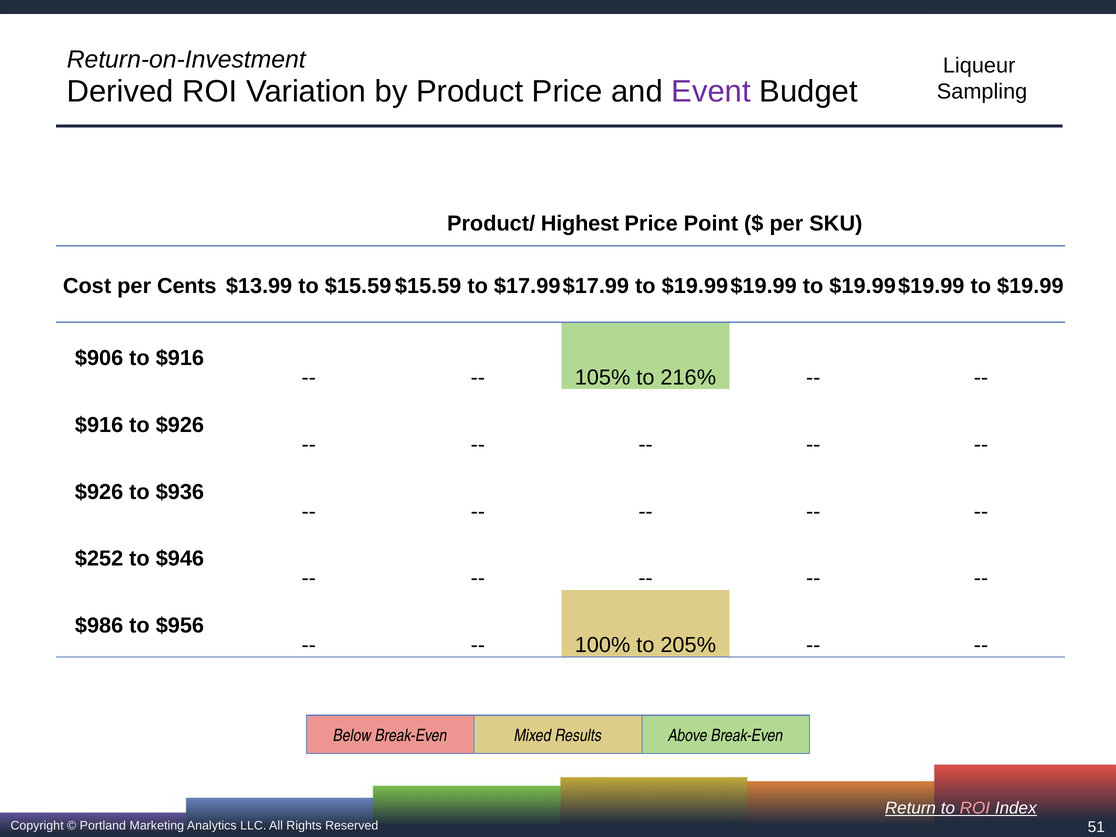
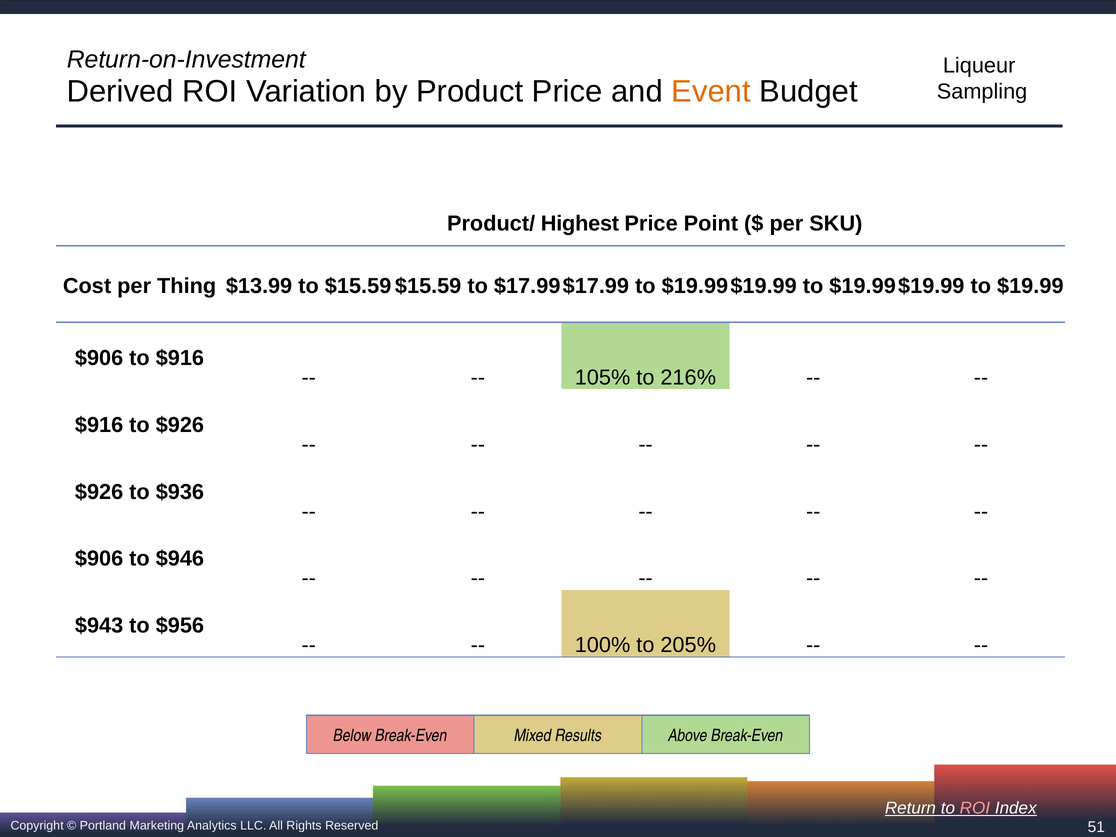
Event colour: purple -> orange (711, 91)
Cents: Cents -> Thing (187, 286)
$252: $252 -> $906 (99, 559)
$986: $986 -> $943 (99, 626)
